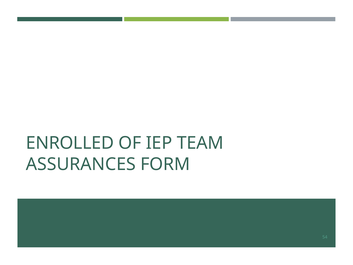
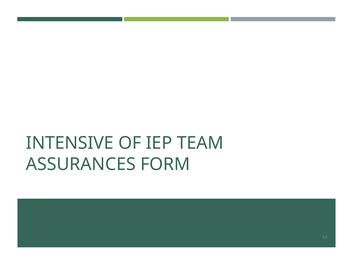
ENROLLED: ENROLLED -> INTENSIVE (70, 143)
